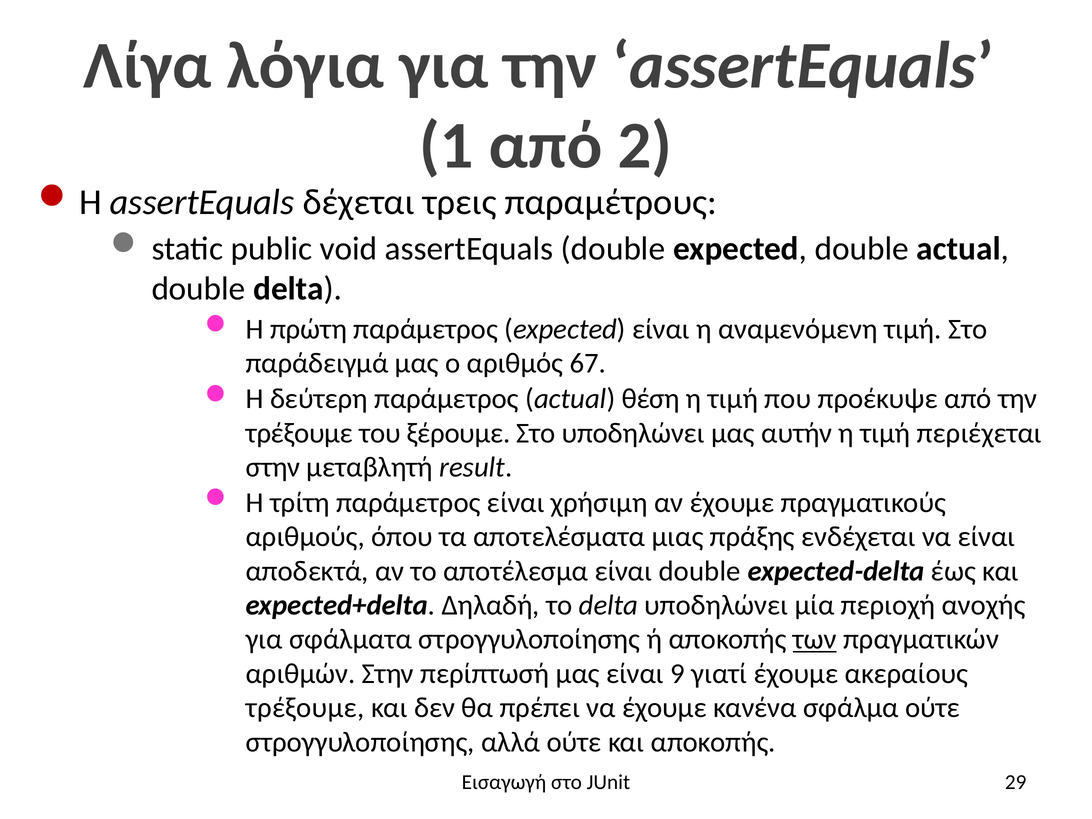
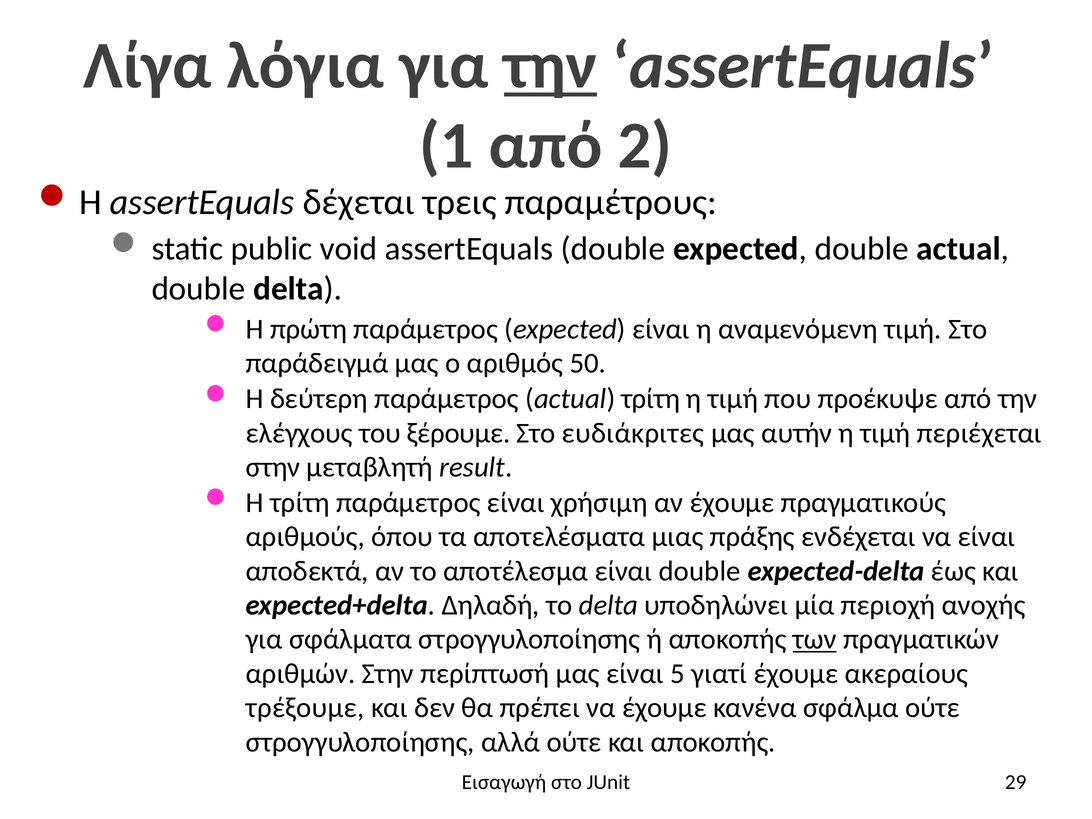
την underline: none -> present (550, 66)
67: 67 -> 50 (588, 363)
actual θέση: θέση -> τρίτη (651, 399)
τρέξουμε: τρέξουμε -> ελέγχους (299, 433)
Στο υποδηλώνει: υποδηλώνει -> ευδιάκριτες (633, 433)
9: 9 -> 5 (678, 674)
